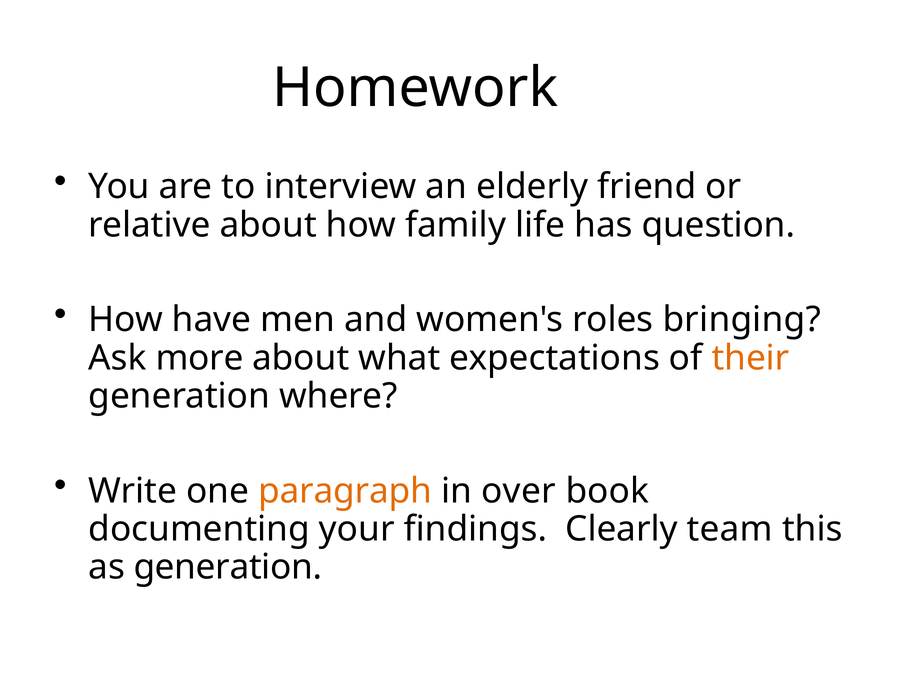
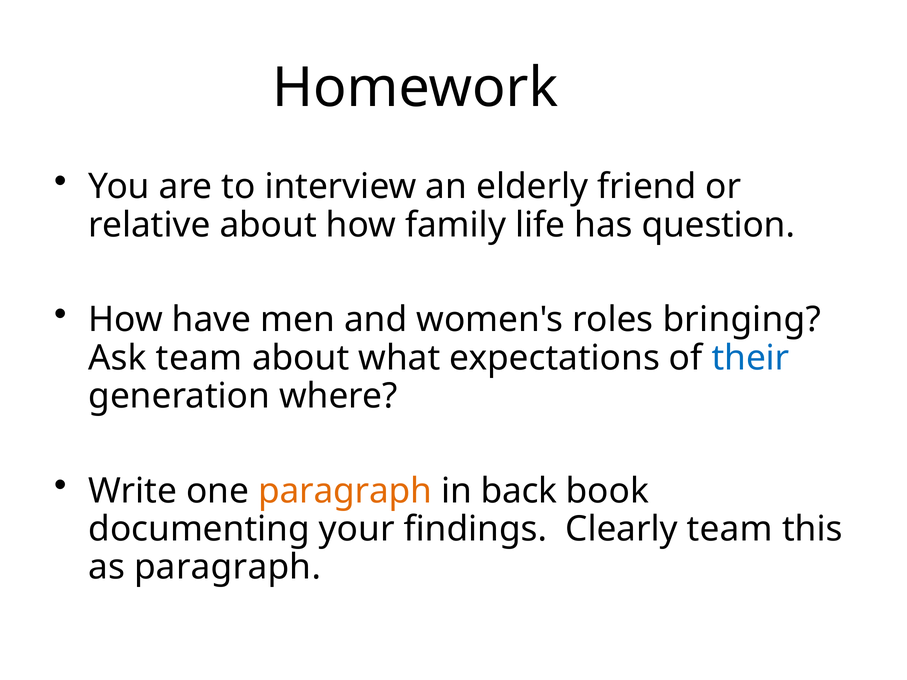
Ask more: more -> team (199, 358)
their colour: orange -> blue (751, 358)
over: over -> back (519, 491)
as generation: generation -> paragraph (228, 567)
